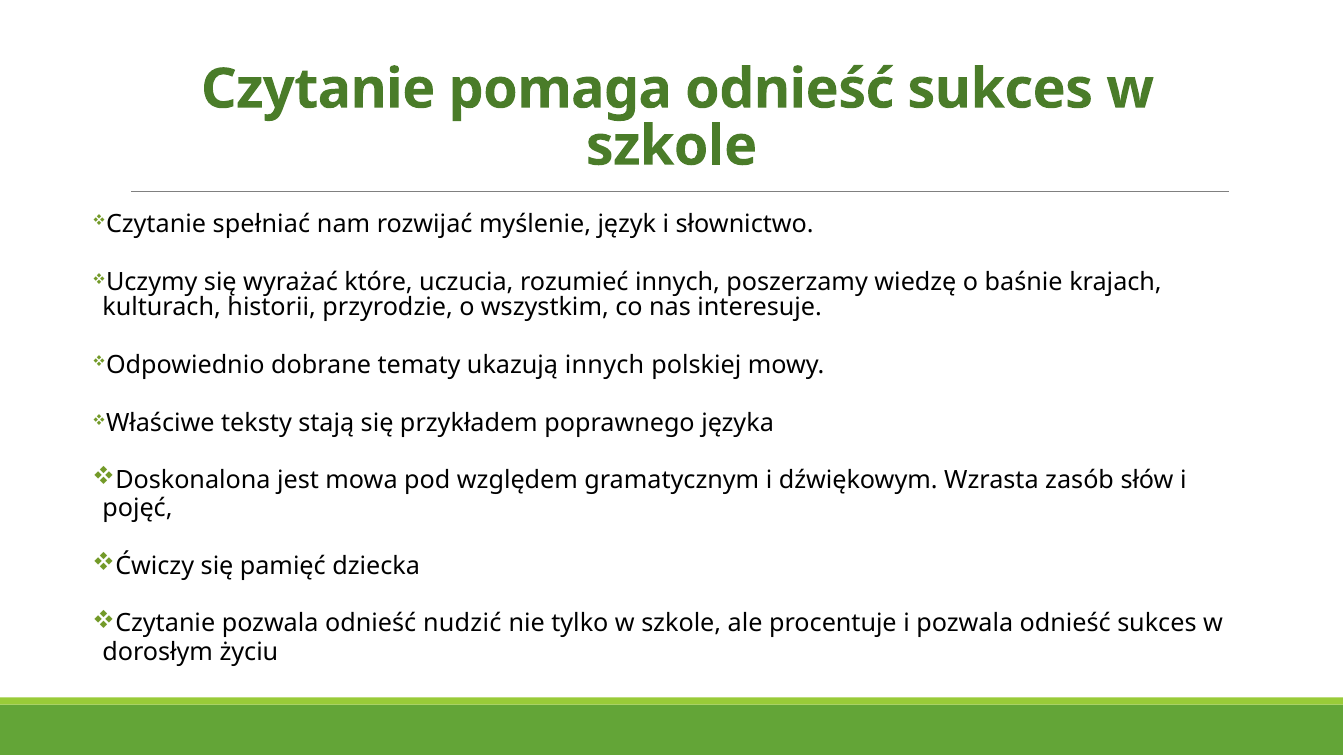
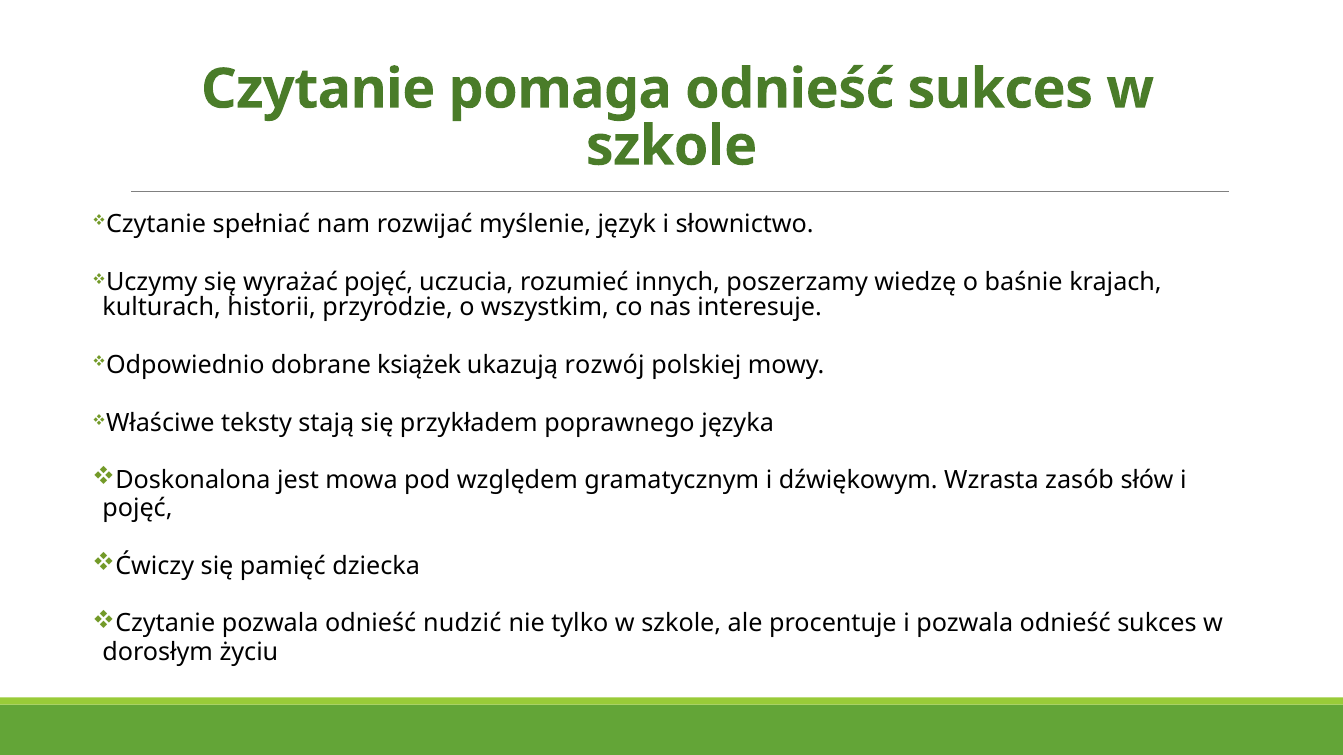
wyrażać które: które -> pojęć (379, 283)
tematy: tematy -> książek (419, 365)
ukazują innych: innych -> rozwój (605, 365)
